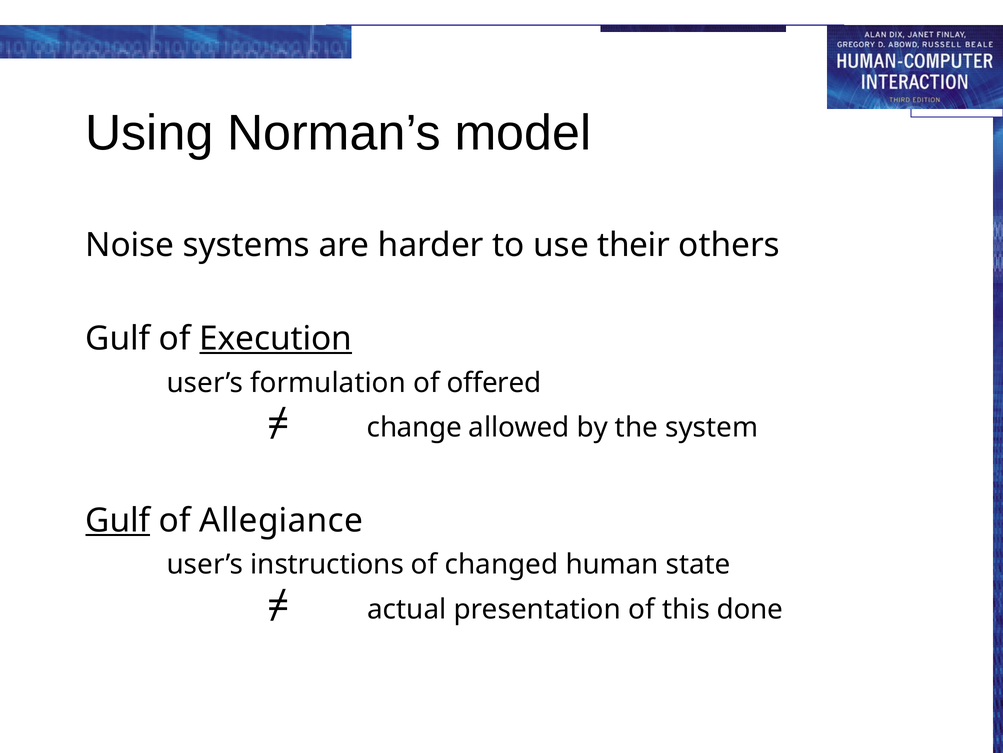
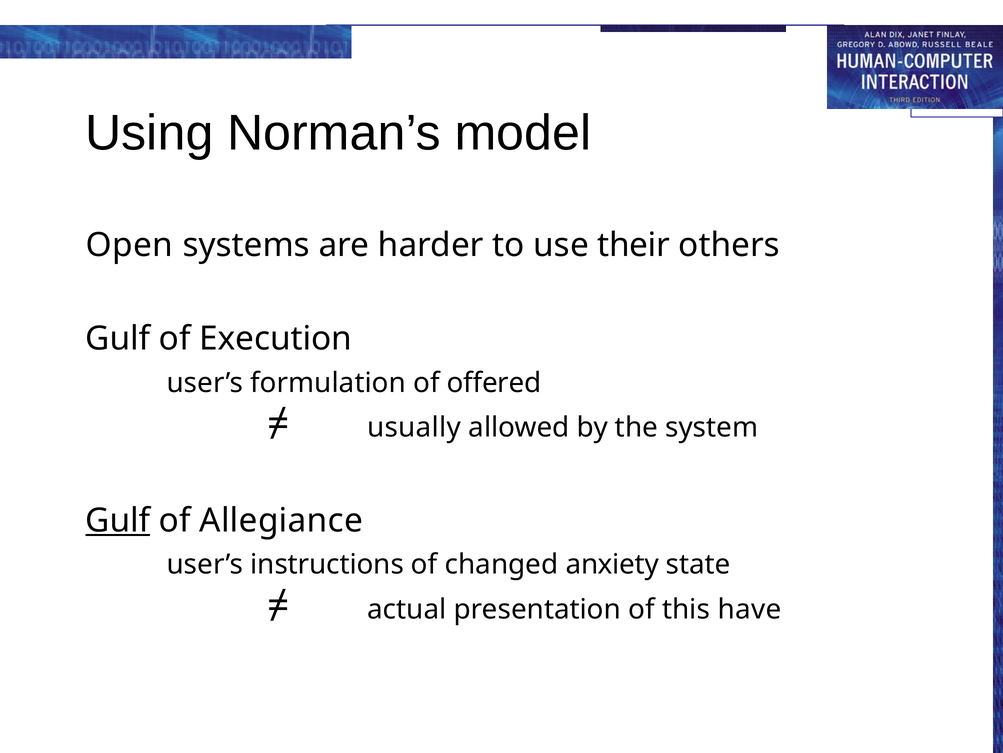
Noise: Noise -> Open (129, 245)
Execution underline: present -> none (276, 338)
change: change -> usually (414, 427)
human: human -> anxiety (612, 564)
done: done -> have (750, 609)
